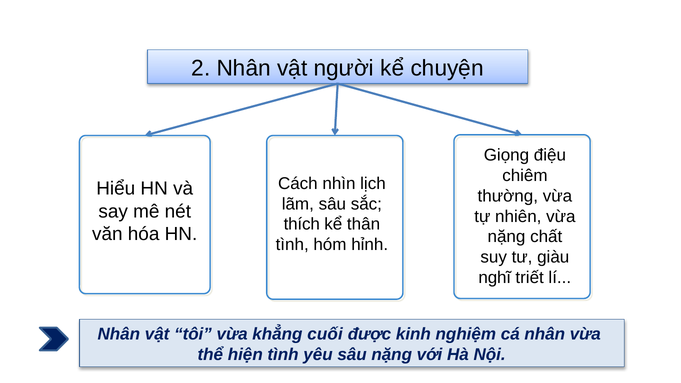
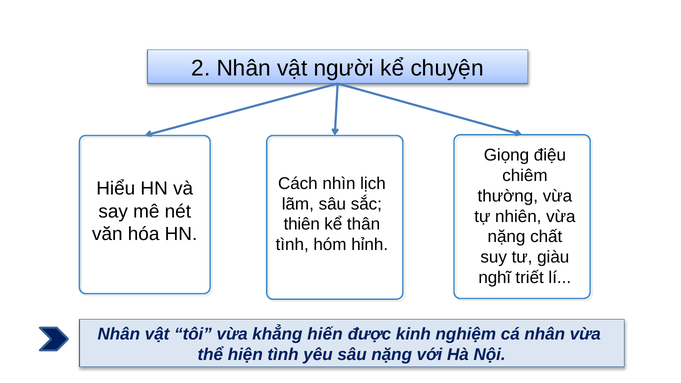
thích: thích -> thiên (302, 224)
cuối: cuối -> hiến (325, 334)
